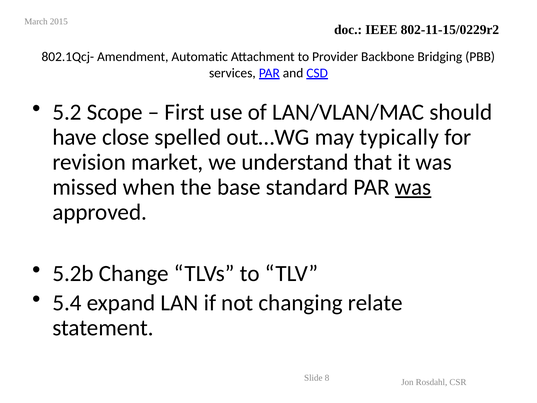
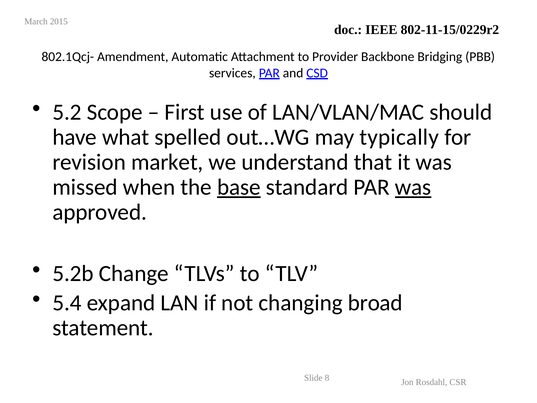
close: close -> what (126, 137)
base underline: none -> present (239, 187)
relate: relate -> broad (375, 303)
